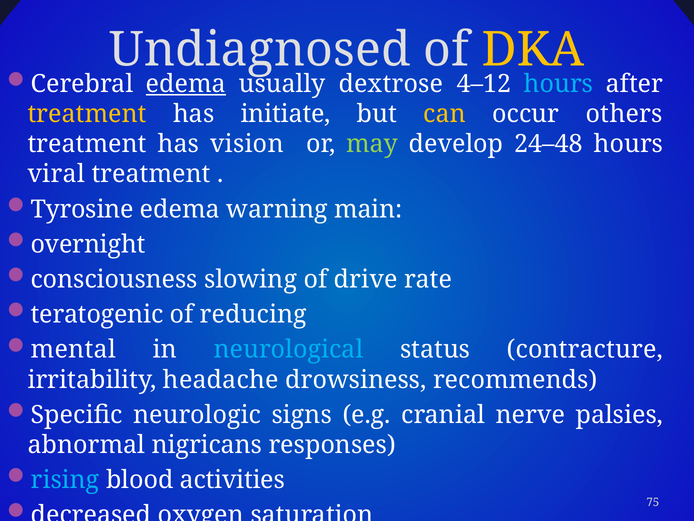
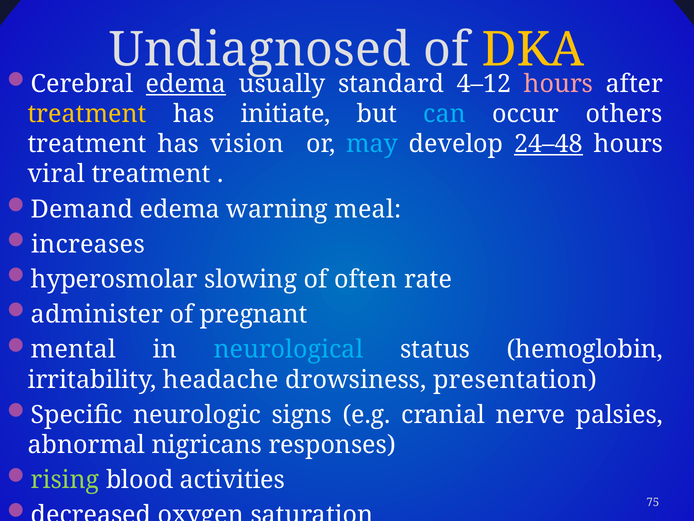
dextrose: dextrose -> standard (391, 84)
hours colour: light blue -> pink (558, 84)
can colour: yellow -> light blue (445, 114)
may colour: light green -> light blue (372, 144)
24–48 underline: none -> present (548, 144)
Tyrosine: Tyrosine -> Demand (82, 209)
main: main -> meal (368, 209)
overnight: overnight -> increases (88, 244)
consciousness: consciousness -> hyperosmolar (114, 279)
drive: drive -> often (366, 279)
teratogenic: teratogenic -> administer (97, 314)
reducing: reducing -> pregnant (254, 314)
contracture: contracture -> hemoglobin (585, 349)
recommends: recommends -> presentation (515, 379)
rising colour: light blue -> light green (65, 480)
